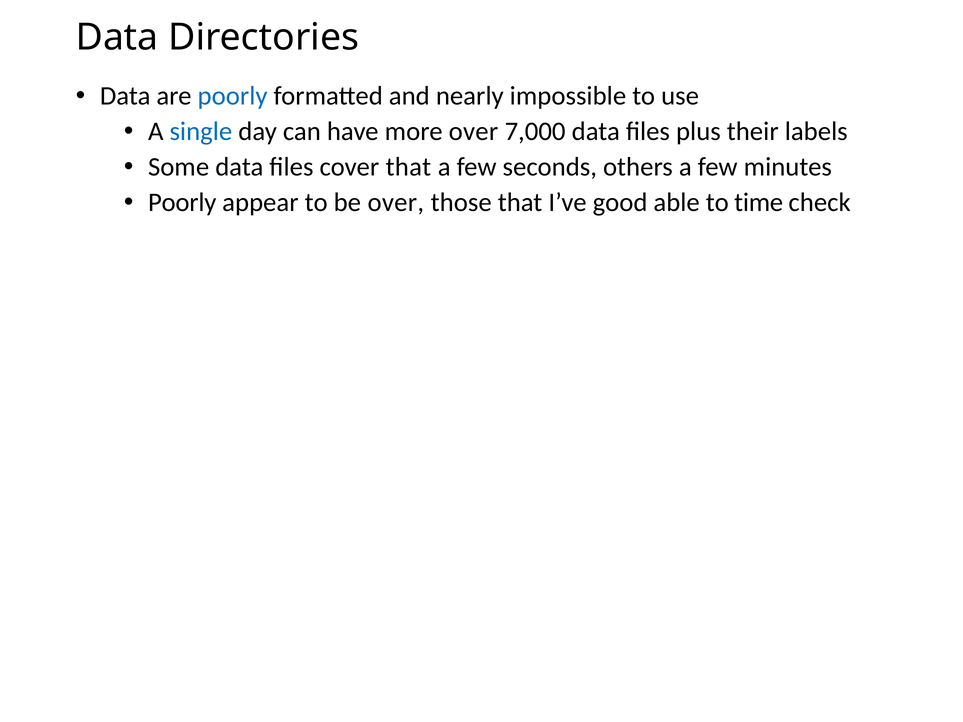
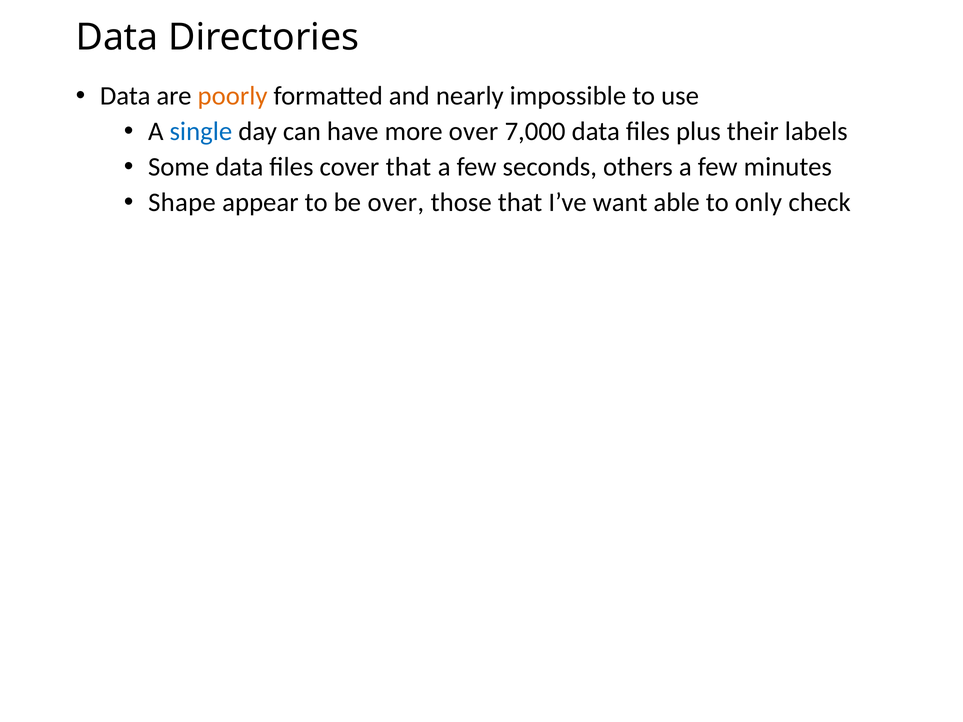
poorly colour: blue -> orange (233, 96)
Poorly: Poorly -> Shape (182, 202)
good: good -> want (620, 202)
time: time -> only (758, 202)
